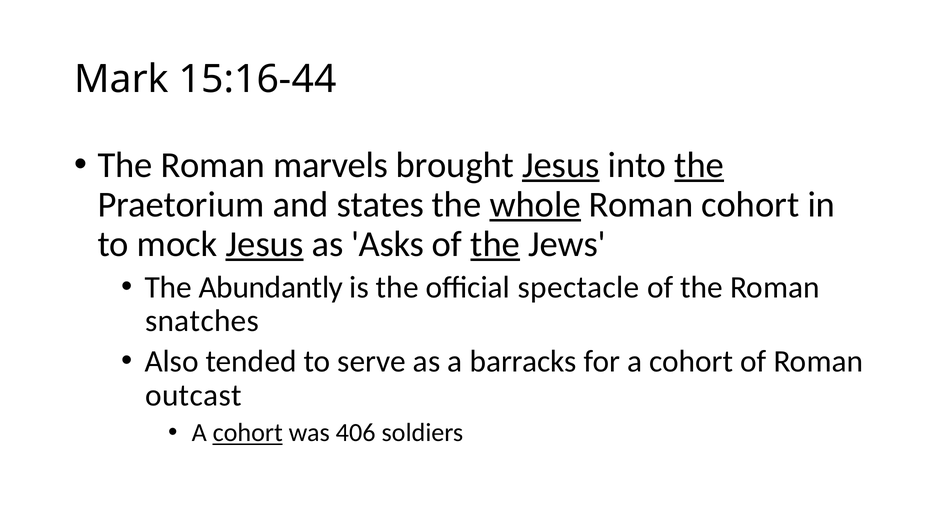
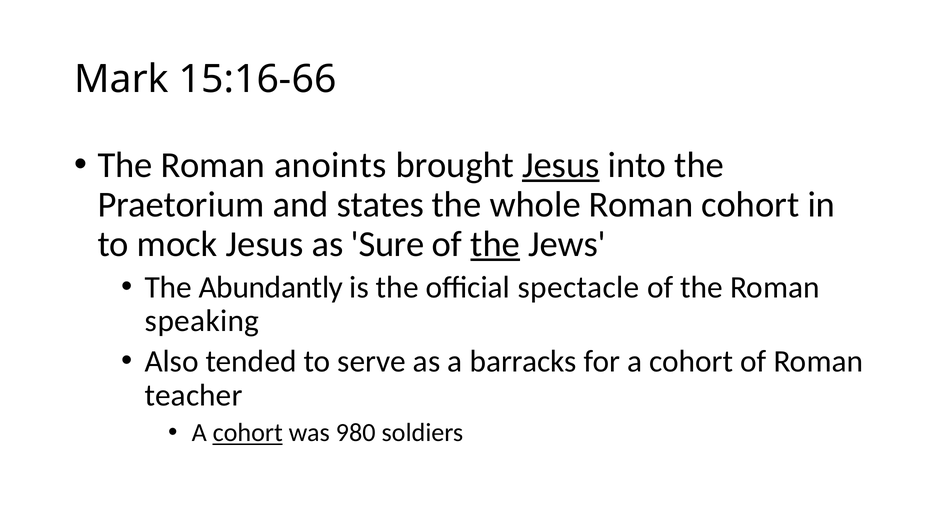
15:16-44: 15:16-44 -> 15:16-66 (258, 79)
marvels: marvels -> anoints (330, 165)
the underline: present -> none (699, 165)
whole underline: present -> none (535, 205)
Jesus underline: present -> none (265, 244)
Asks: Asks -> Sure (388, 244)
snatches: snatches -> speaking (202, 321)
outcast: outcast -> teacher (194, 395)
406: 406 -> 980 (356, 433)
